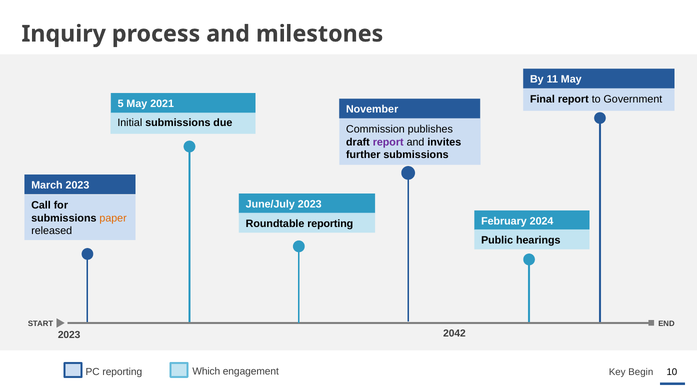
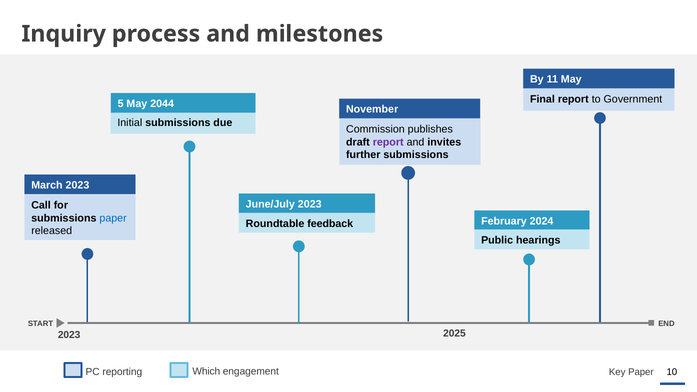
2021: 2021 -> 2044 (162, 104)
paper colour: orange -> blue (113, 218)
Roundtable reporting: reporting -> feedback (330, 224)
2042: 2042 -> 2025 (454, 334)
Key Begin: Begin -> Paper (641, 372)
